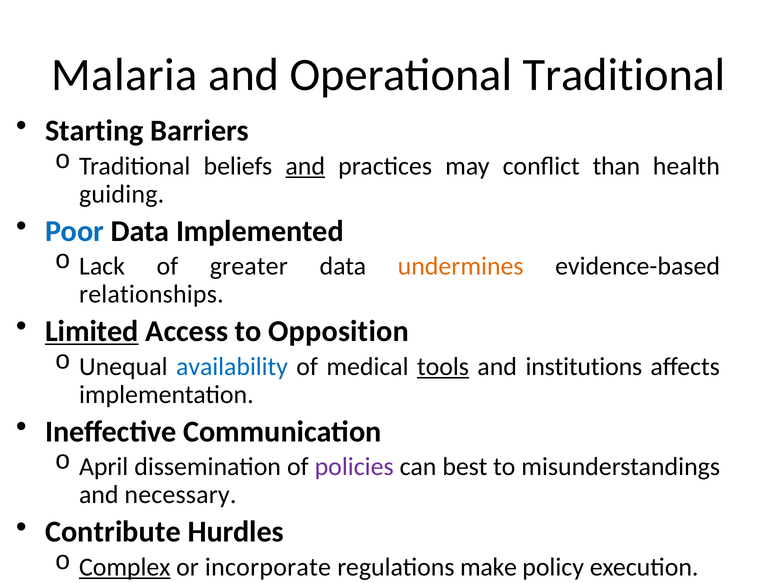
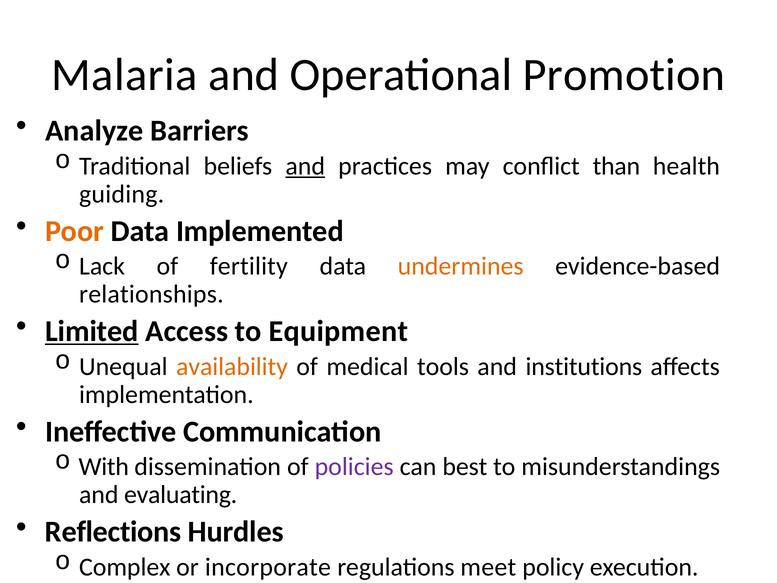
Operational Traditional: Traditional -> Promotion (624, 75)
Starting: Starting -> Analyze (94, 131)
Poor colour: blue -> orange (74, 231)
greater: greater -> fertility (249, 266)
Opposition: Opposition -> Equipment (338, 331)
availability colour: blue -> orange (232, 366)
tools underline: present -> none (443, 366)
April: April -> With (104, 467)
necessary: necessary -> evaluating (181, 495)
Contribute: Contribute -> Reflections (113, 532)
Complex underline: present -> none (125, 567)
make: make -> meet (488, 567)
